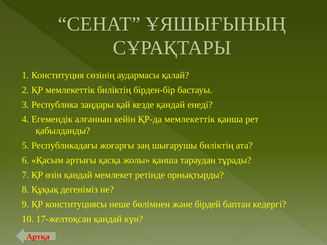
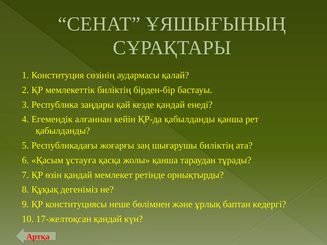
ҚР-да мемлекеттік: мемлекеттік -> қабылданды (190, 119)
артығы: артығы -> ұстауға (81, 160)
бірдей: бірдей -> ұрлық (208, 204)
